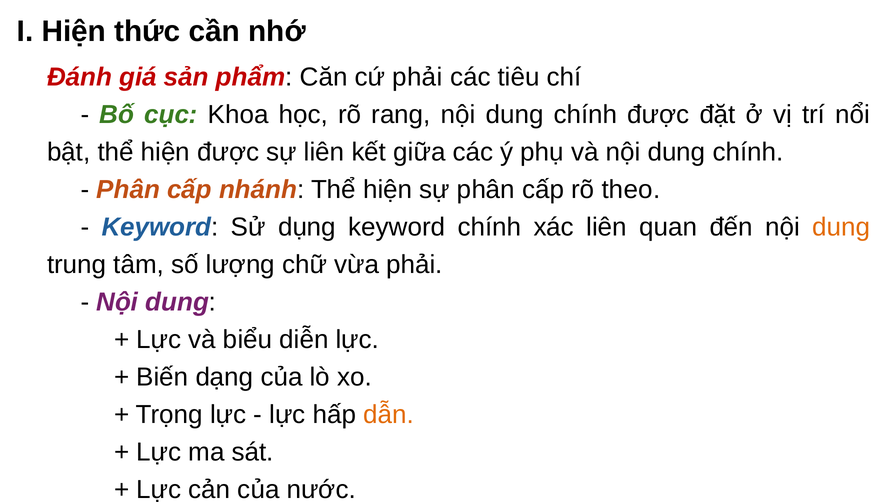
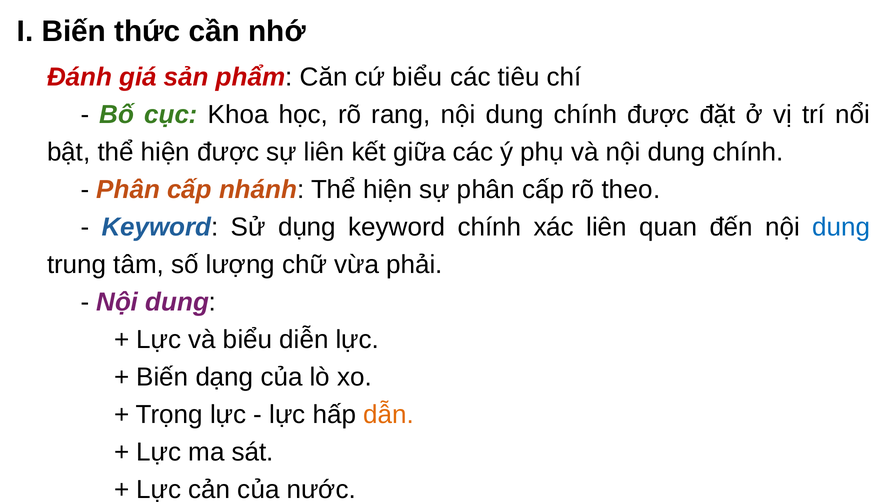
I Hiện: Hiện -> Biến (74, 31)
cứ phải: phải -> biểu (417, 77)
dung colour: orange -> blue (841, 228)
